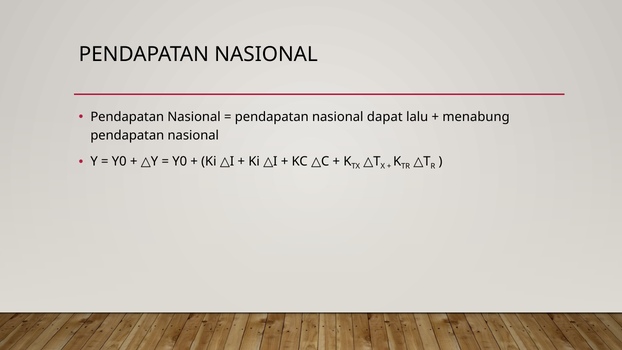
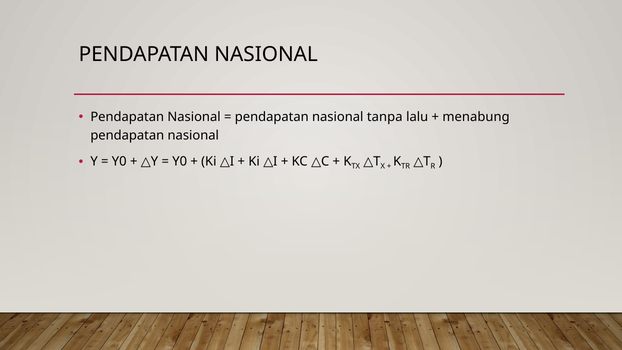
dapat: dapat -> tanpa (385, 117)
